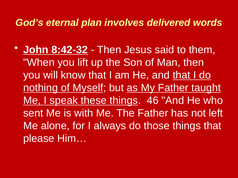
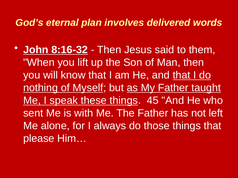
8:42-32: 8:42-32 -> 8:16-32 (70, 50)
46: 46 -> 45 (153, 101)
